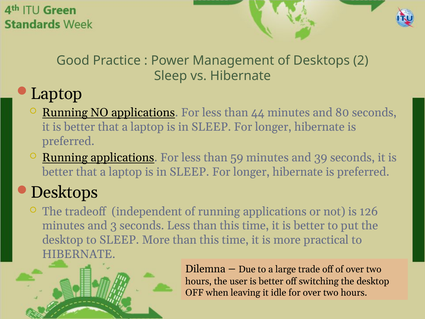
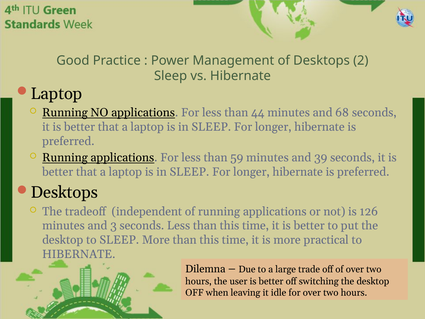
80: 80 -> 68 (342, 113)
